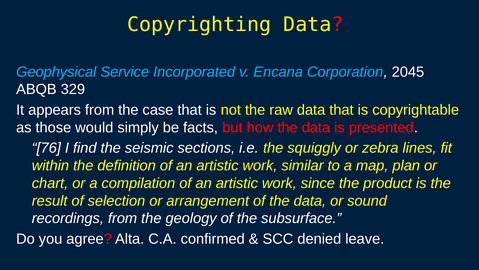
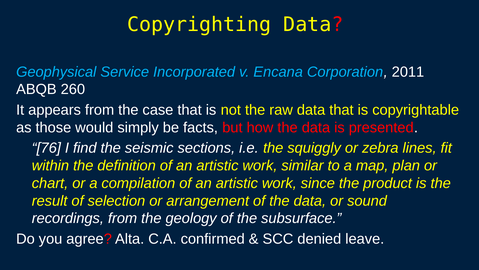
2045: 2045 -> 2011 (408, 72)
329: 329 -> 260 (73, 89)
